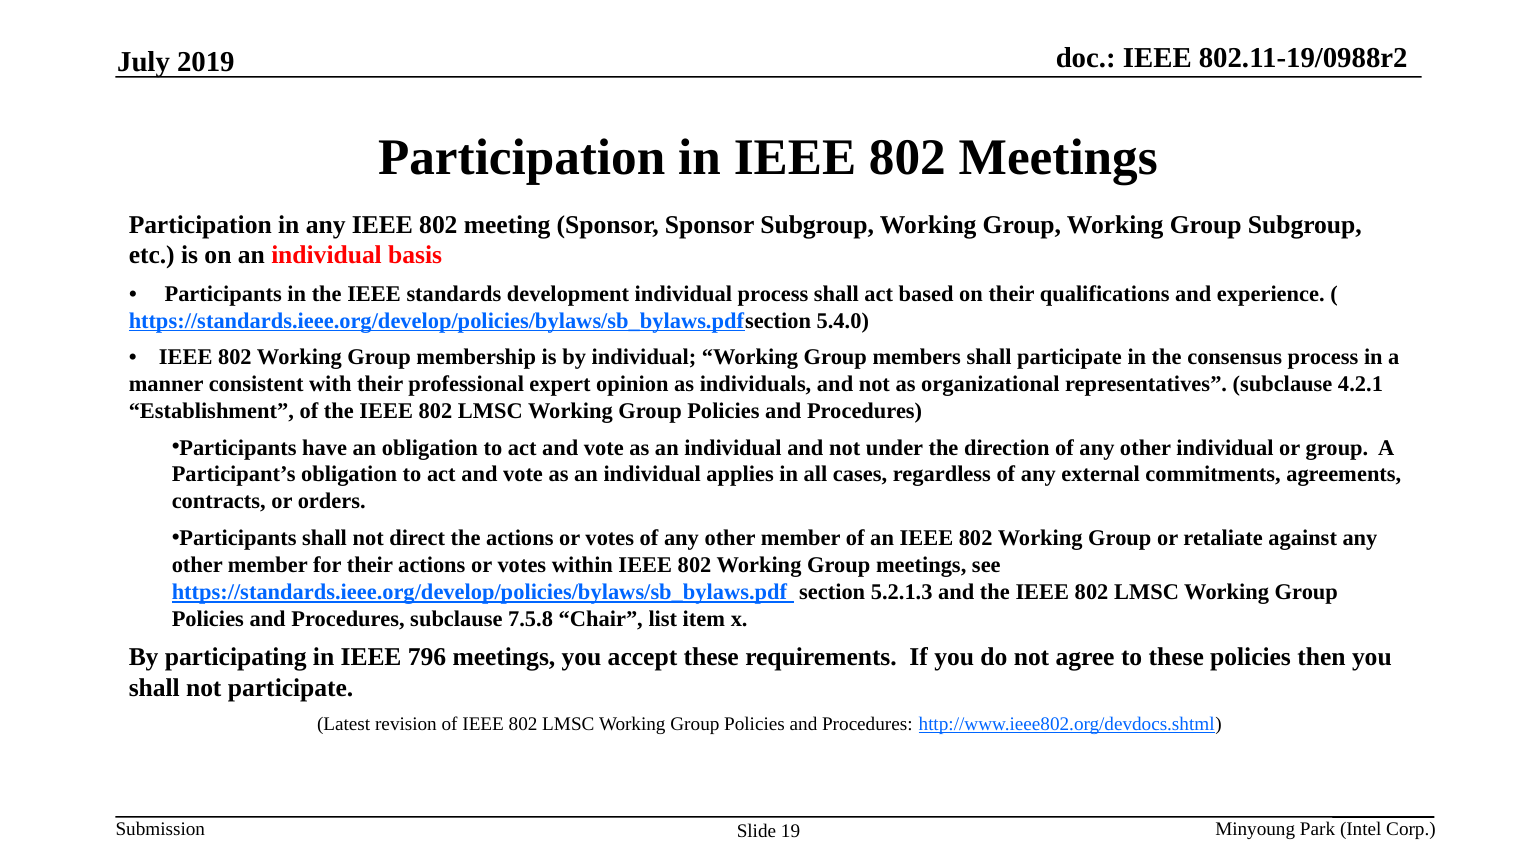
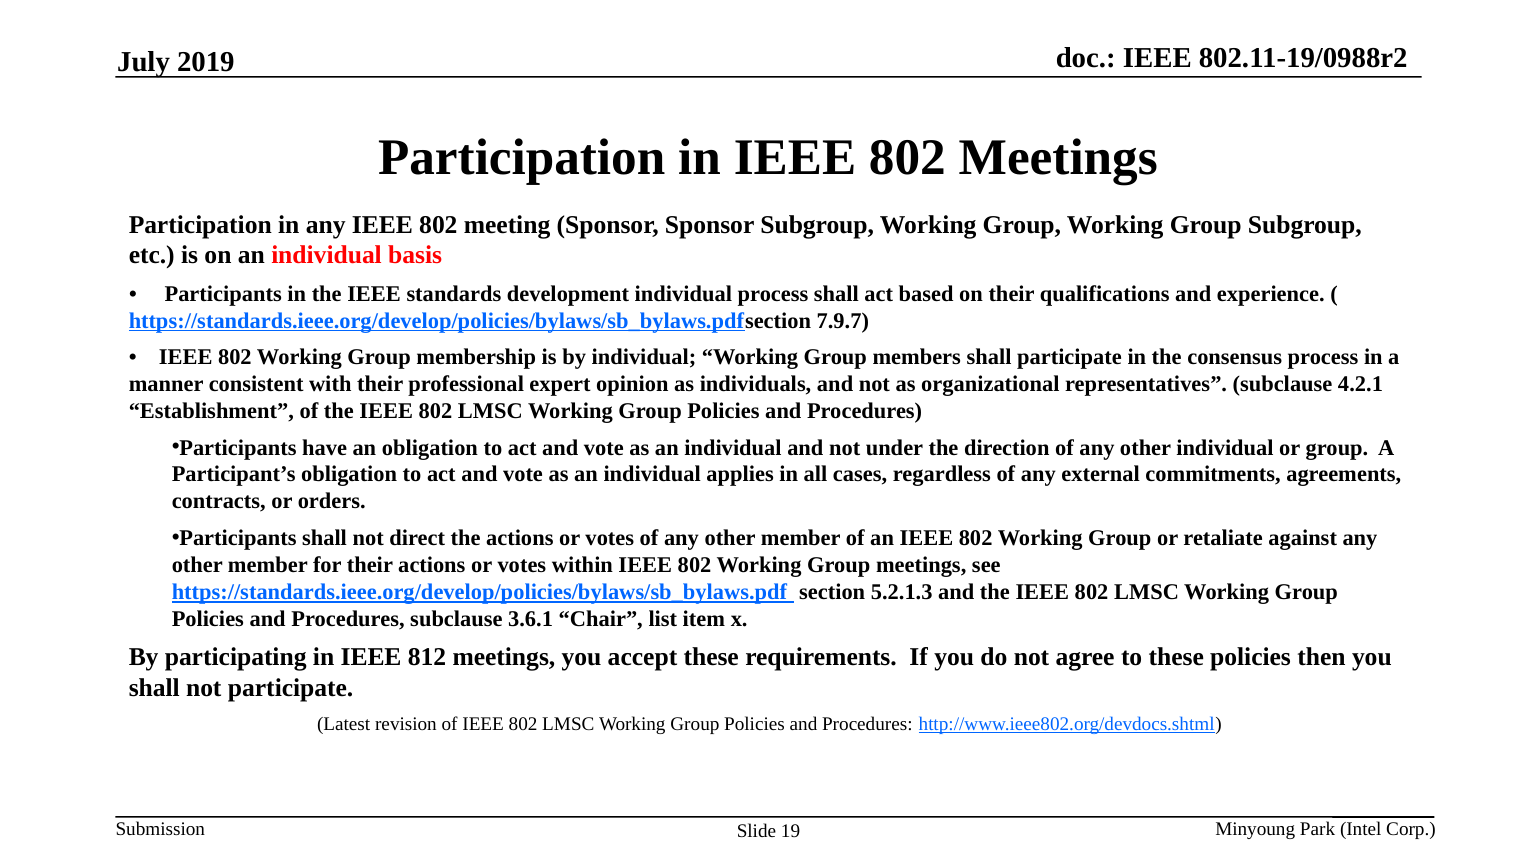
5.4.0: 5.4.0 -> 7.9.7 (843, 321)
7.5.8: 7.5.8 -> 3.6.1 (531, 619)
796: 796 -> 812 (427, 657)
